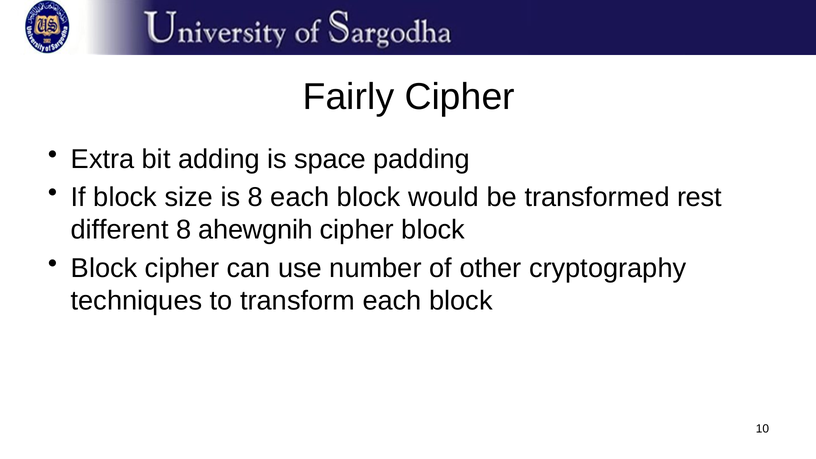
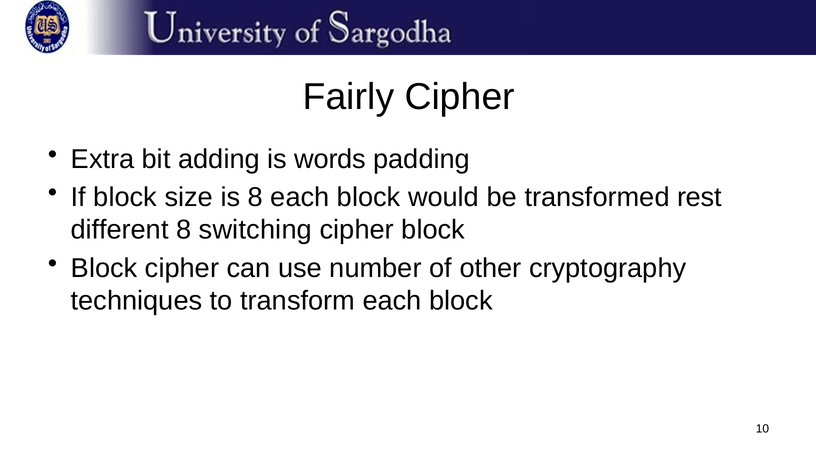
space: space -> words (330, 159)
ahewgnih: ahewgnih -> switching (255, 230)
